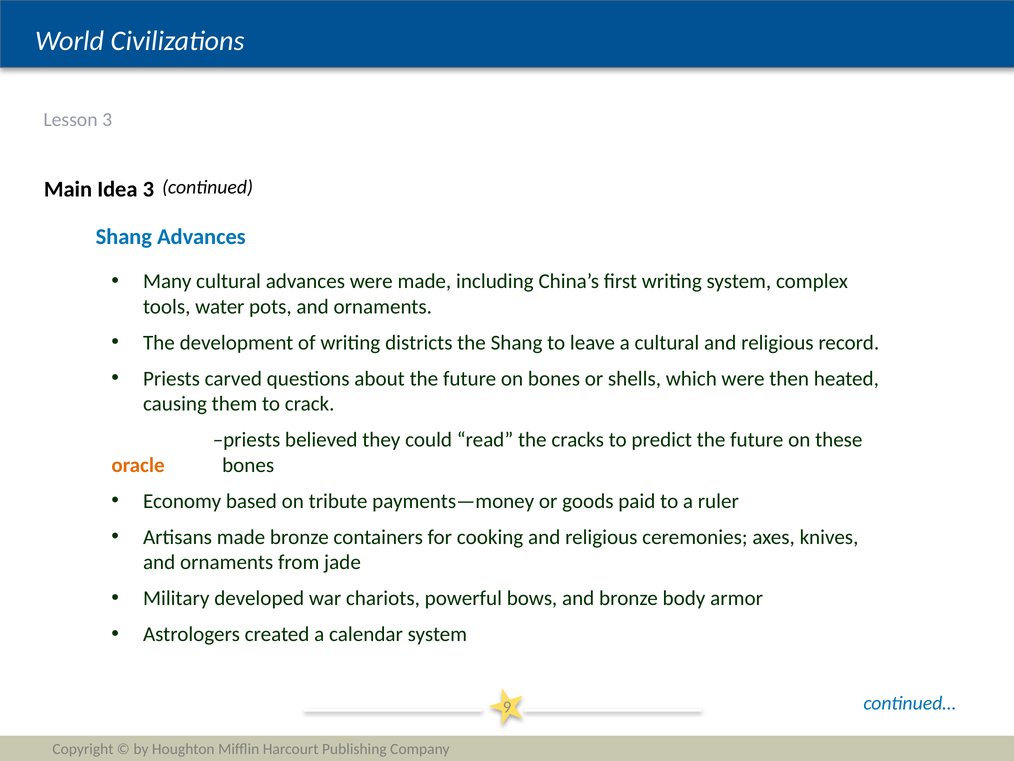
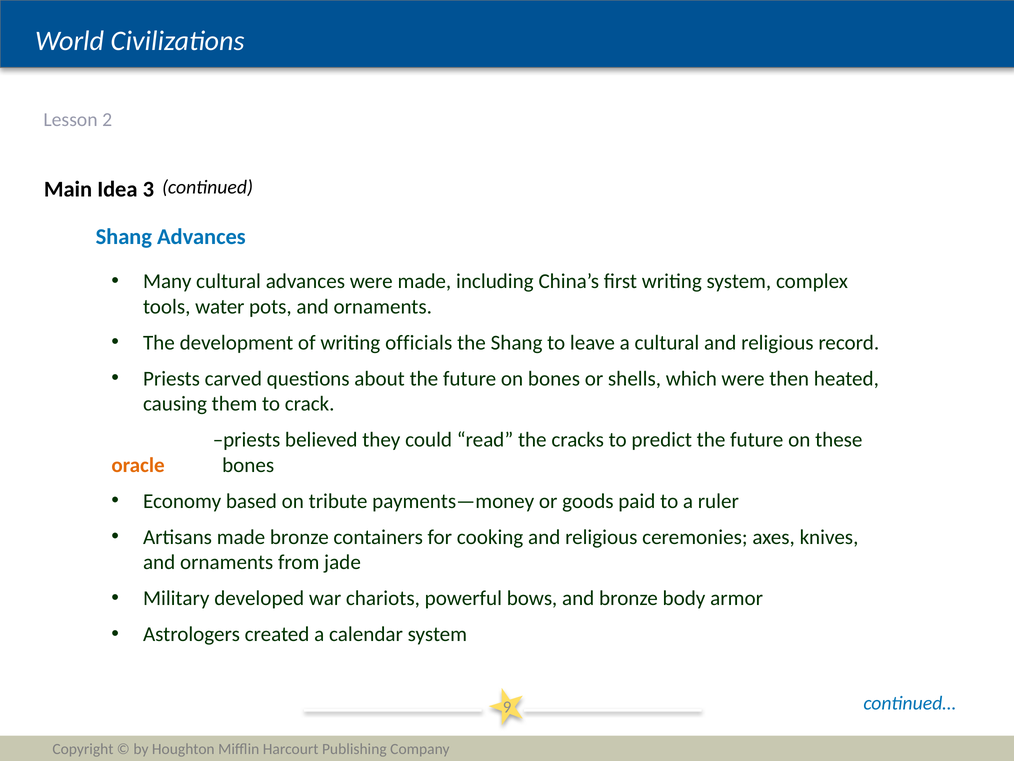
Lesson 3: 3 -> 2 (107, 120)
districts: districts -> officials (419, 342)
